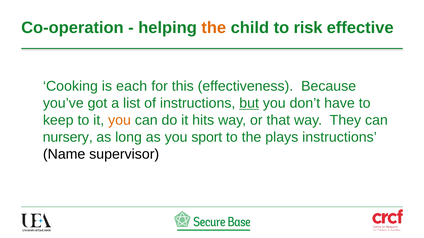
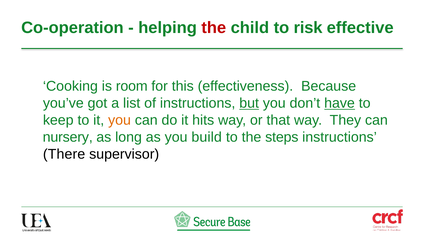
the colour: orange -> red (214, 28)
each: each -> room (132, 87)
have underline: none -> present (340, 103)
sport: sport -> build (207, 137)
plays: plays -> steps (282, 137)
Name: Name -> There (64, 154)
